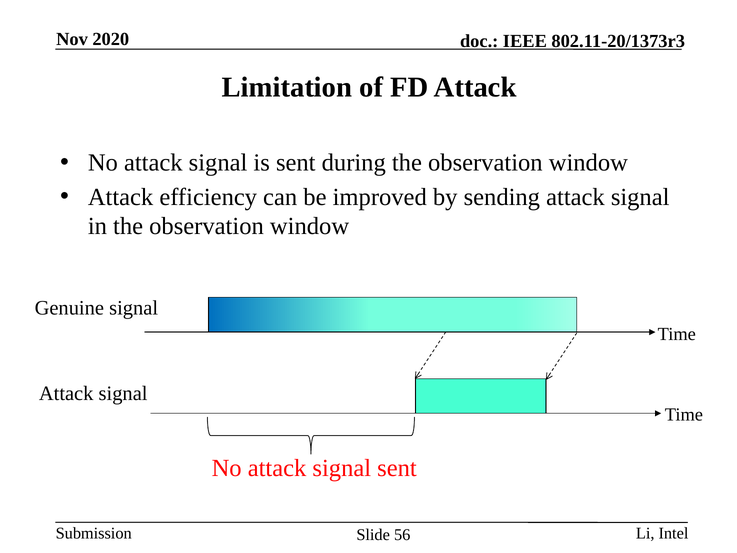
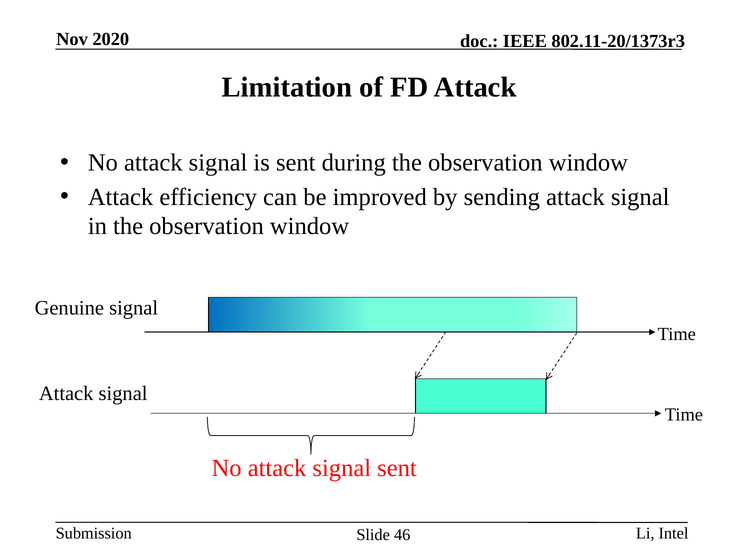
56: 56 -> 46 (402, 535)
